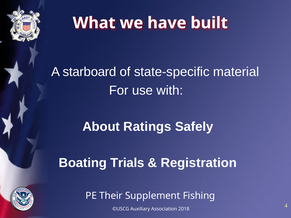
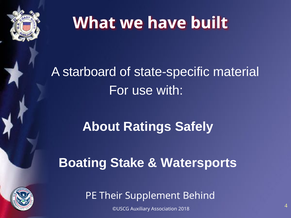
Trials: Trials -> Stake (127, 163)
Registration: Registration -> Watersports (199, 163)
Fishing: Fishing -> Behind (199, 196)
